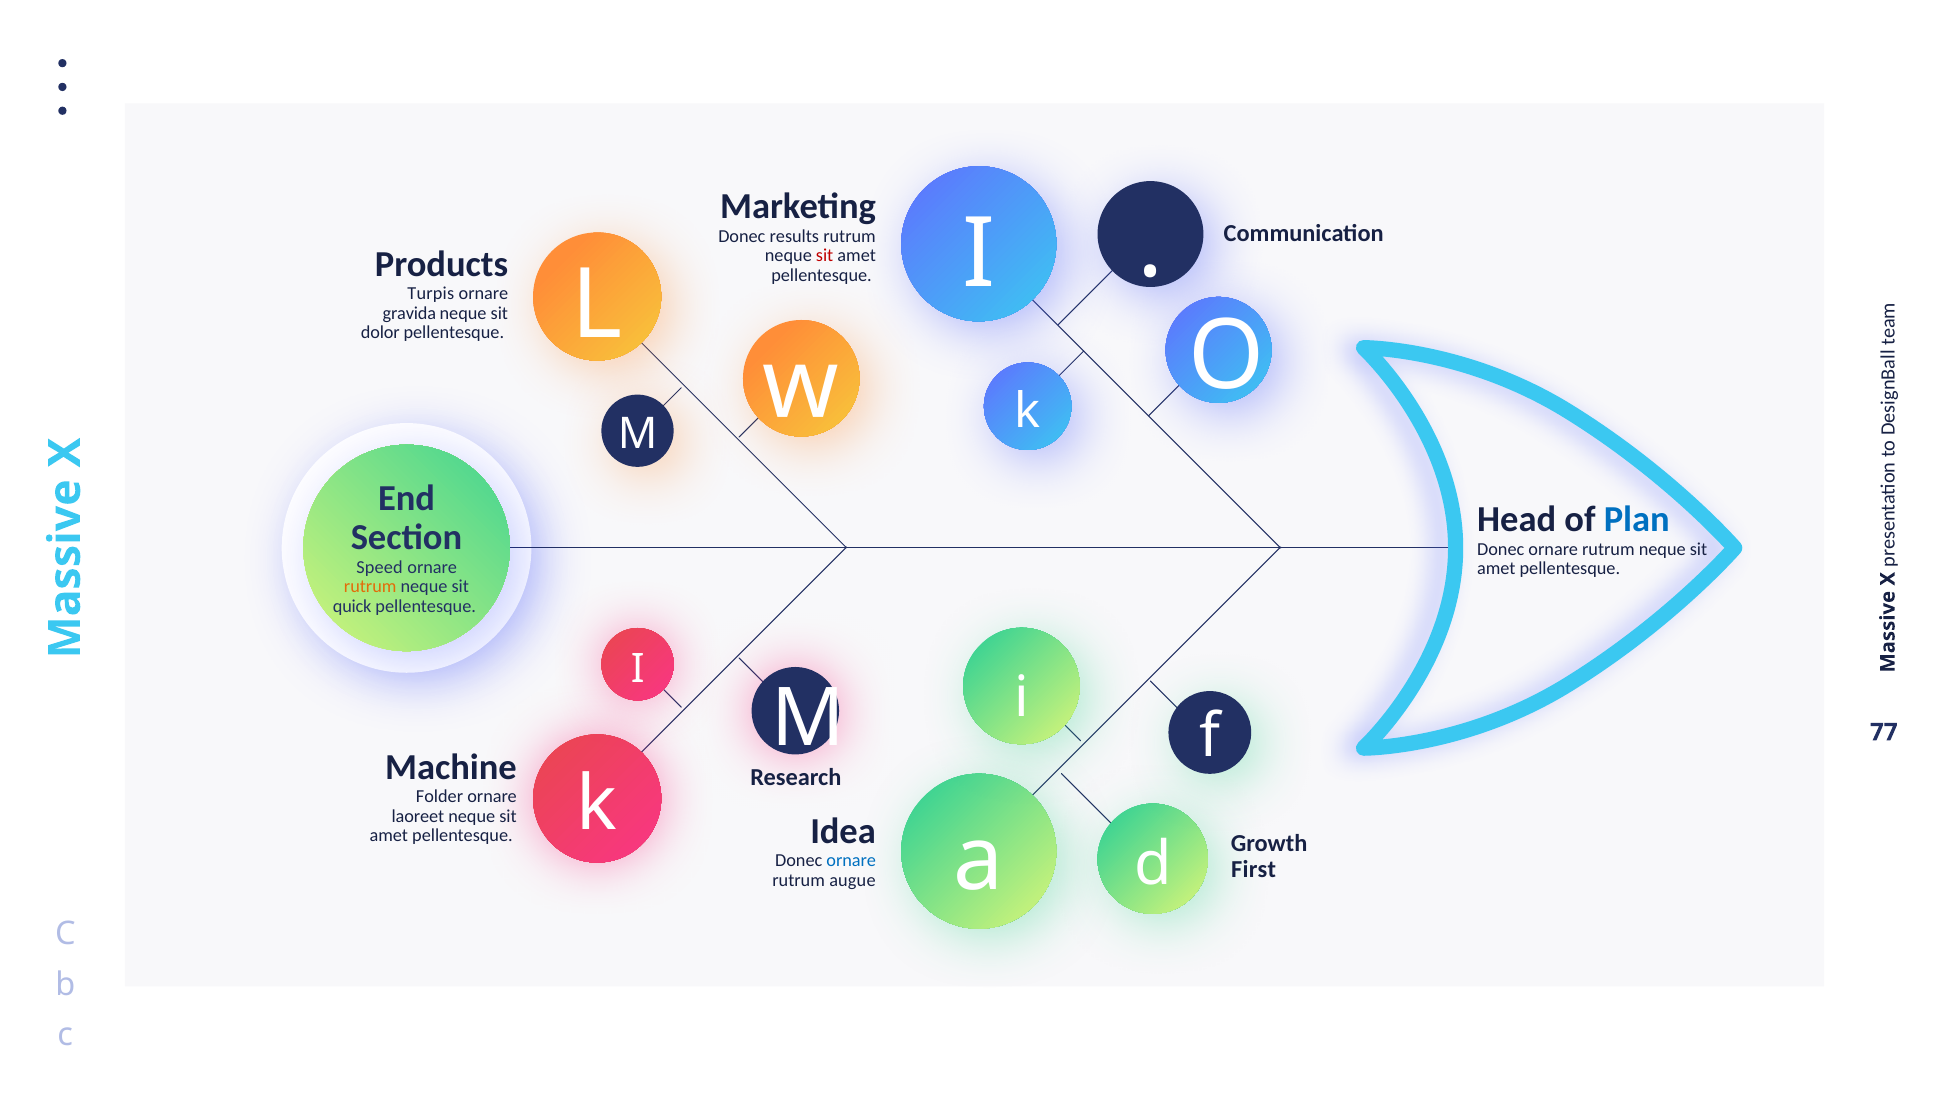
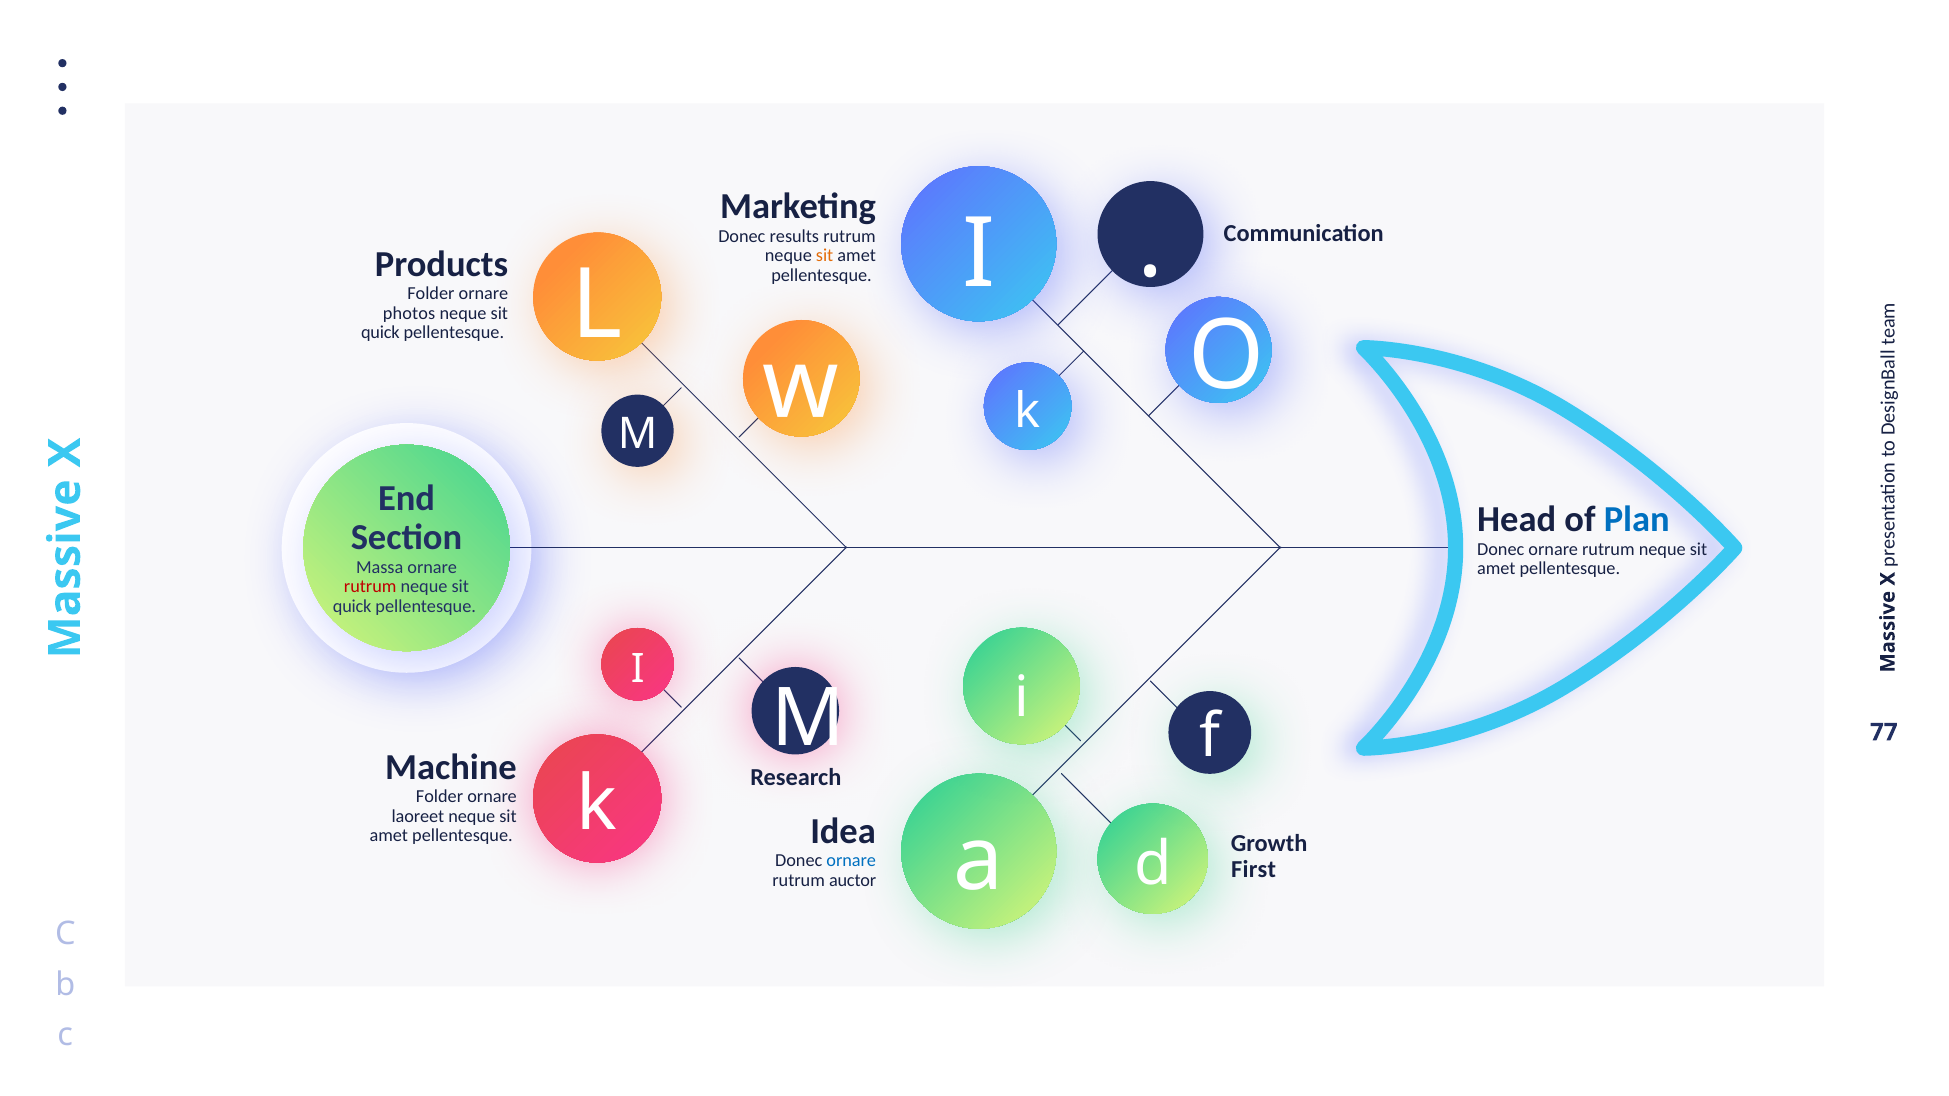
sit colour: red -> orange (825, 256)
Turpis: Turpis -> Folder (431, 294)
gravida: gravida -> photos (409, 313)
dolor: dolor -> quick (380, 333)
Speed: Speed -> Massa (380, 567)
rutrum colour: orange -> red (370, 587)
augue: augue -> auctor (853, 880)
